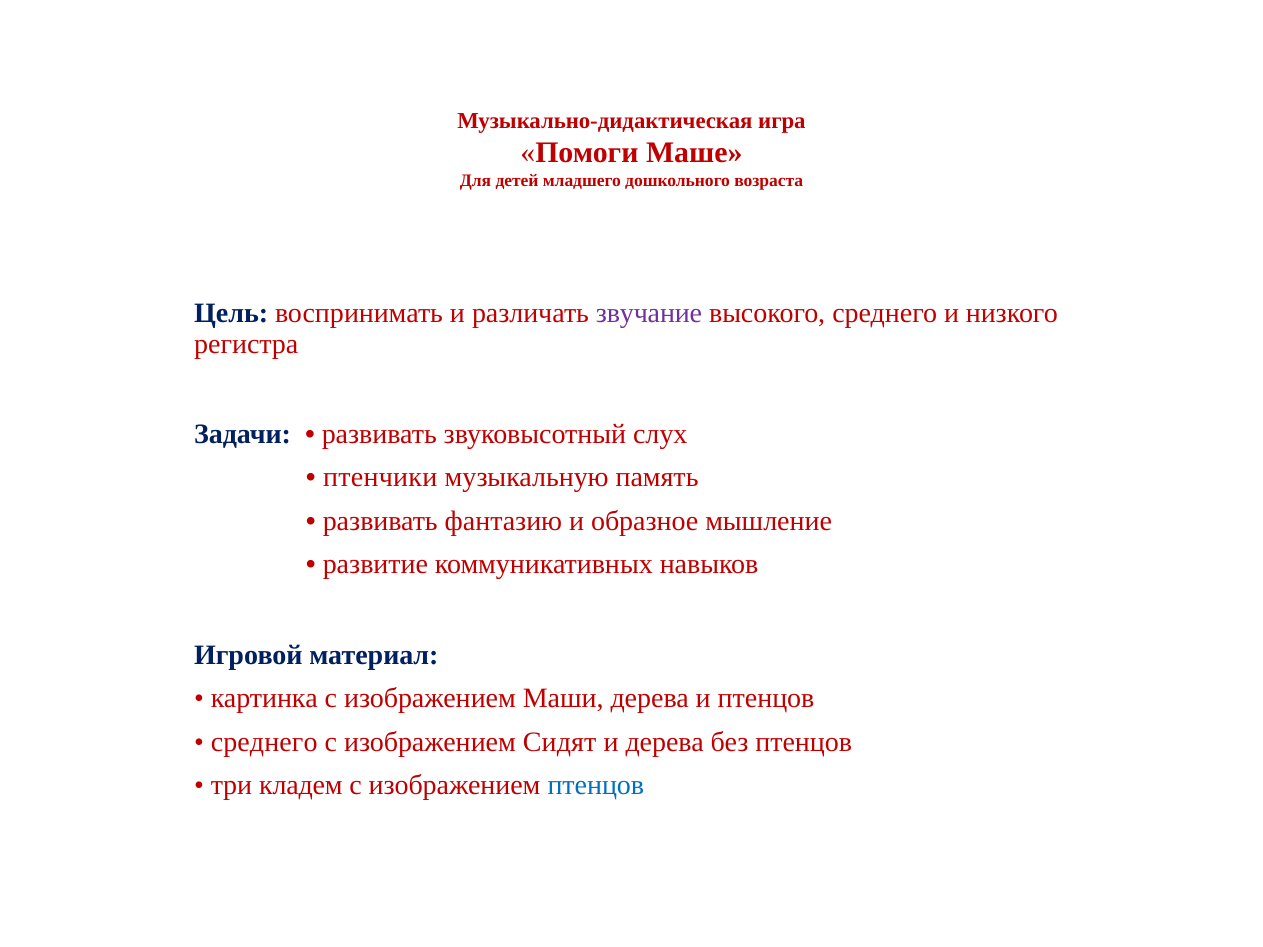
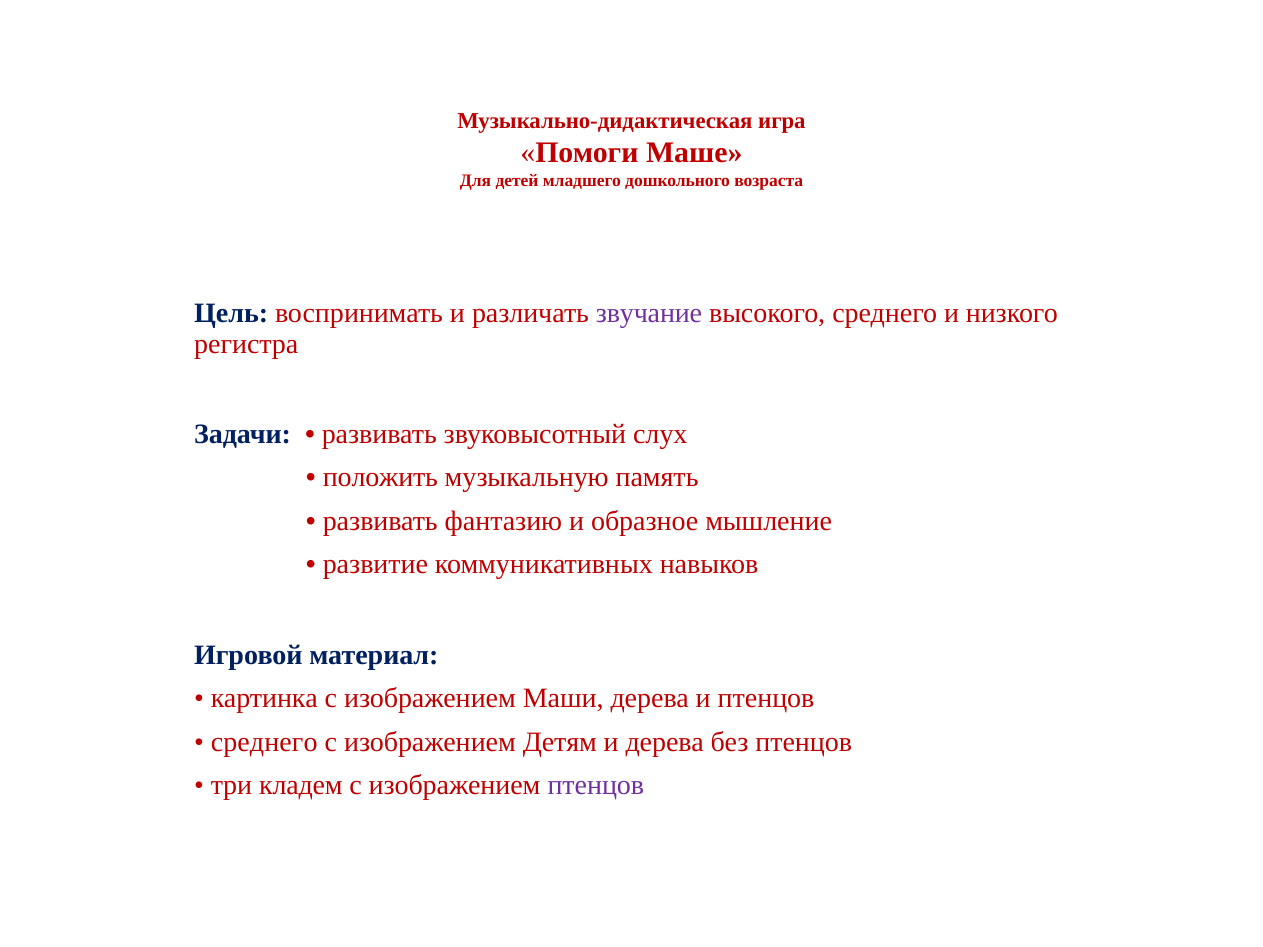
птенчики: птенчики -> положить (380, 478)
Сидят: Сидят -> Детям (560, 742)
птенцов colour: blue -> purple (596, 786)
